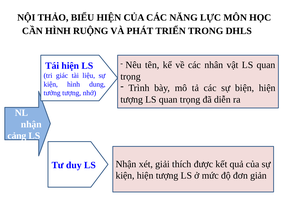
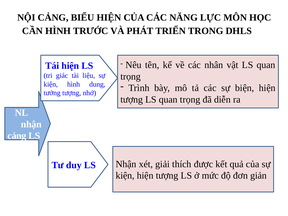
NỘI THẢO: THẢO -> CẢNG (53, 17)
RUỘNG: RUỘNG -> TRƯỚC (91, 31)
